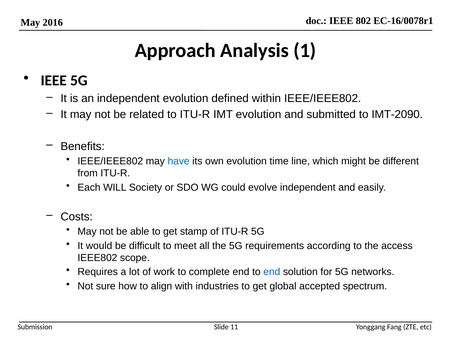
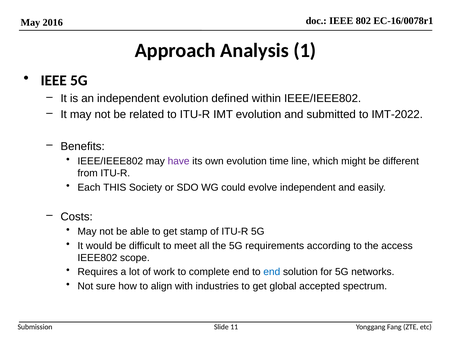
IMT-2090: IMT-2090 -> IMT-2022 (397, 115)
have colour: blue -> purple (179, 161)
WILL: WILL -> THIS (115, 188)
